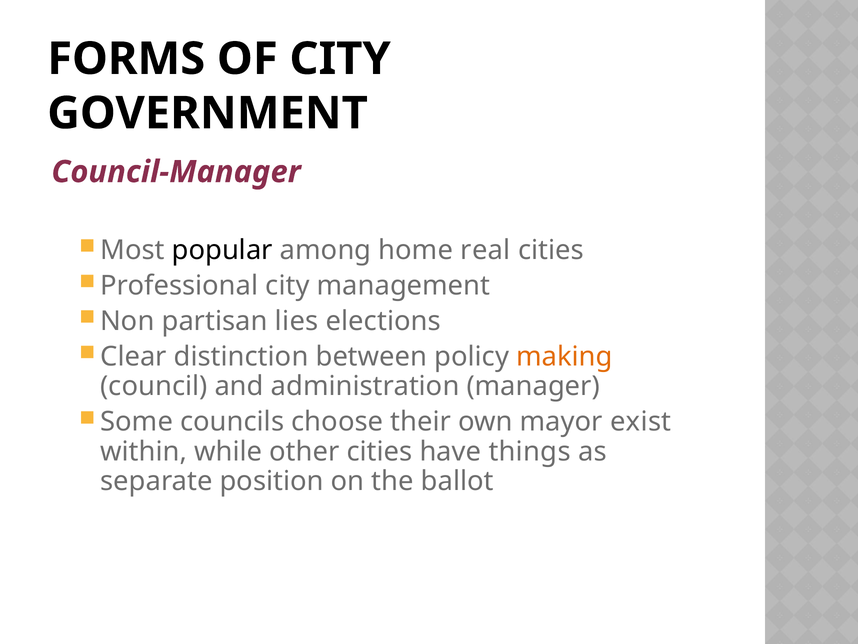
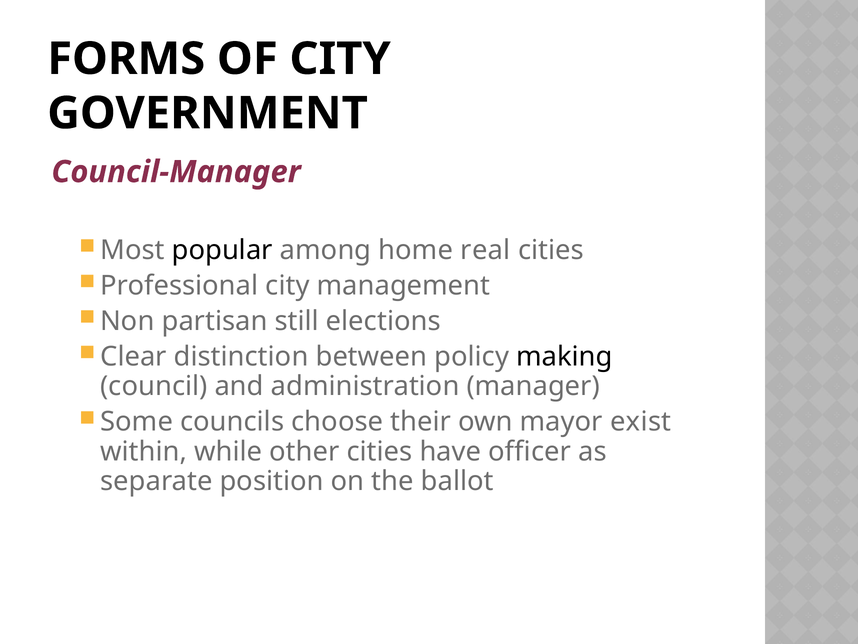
lies: lies -> still (297, 321)
making colour: orange -> black (564, 356)
things: things -> officer (530, 451)
